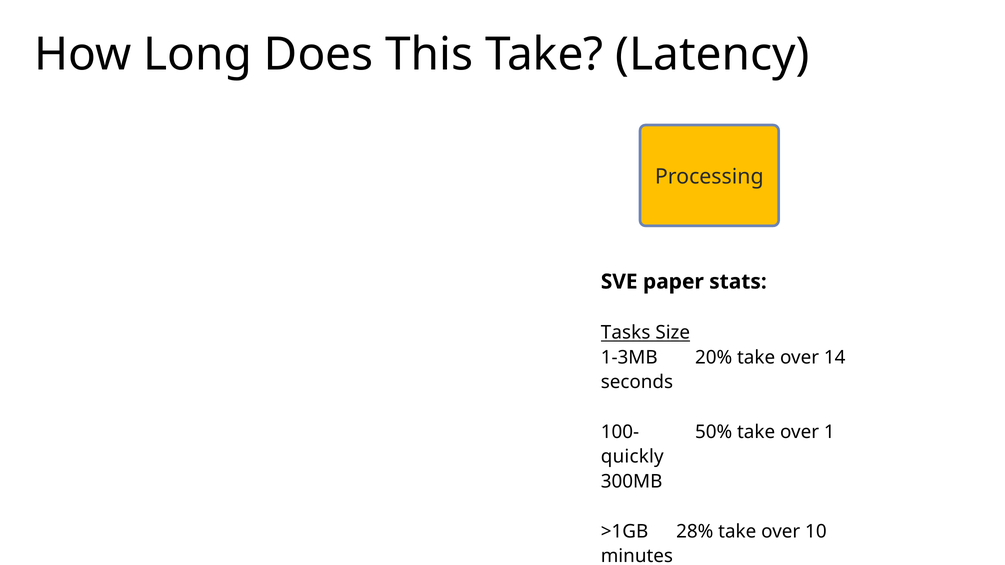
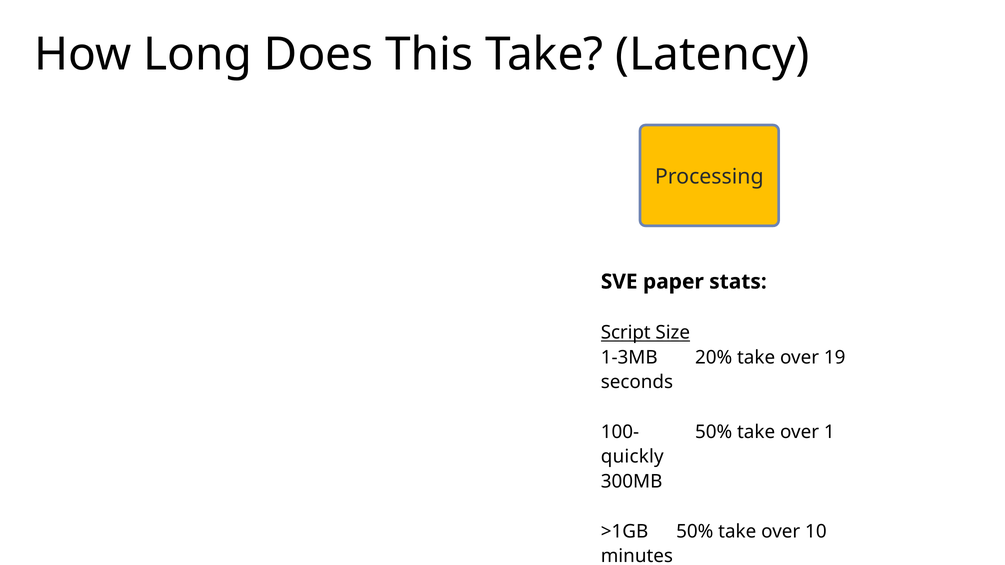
Tasks: Tasks -> Script (626, 333)
14: 14 -> 19 (835, 358)
>1GB 28%: 28% -> 50% (695, 532)
